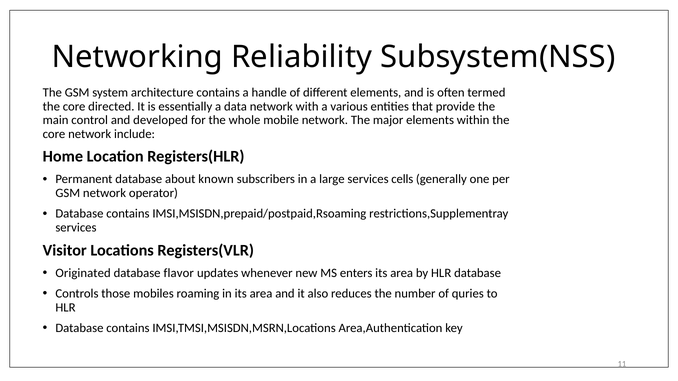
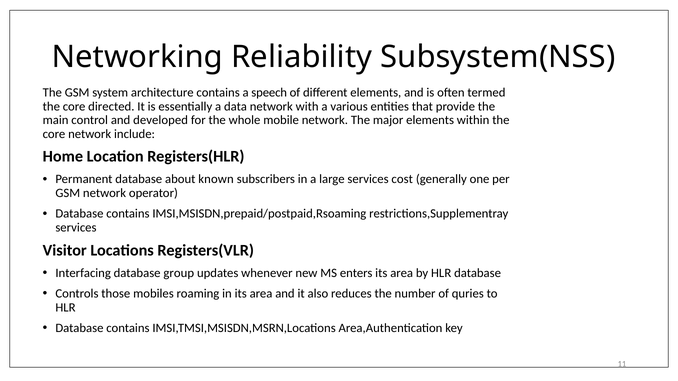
handle: handle -> speech (269, 93)
cells: cells -> cost (402, 179)
Originated: Originated -> Interfacing (83, 273)
flavor: flavor -> group (179, 273)
